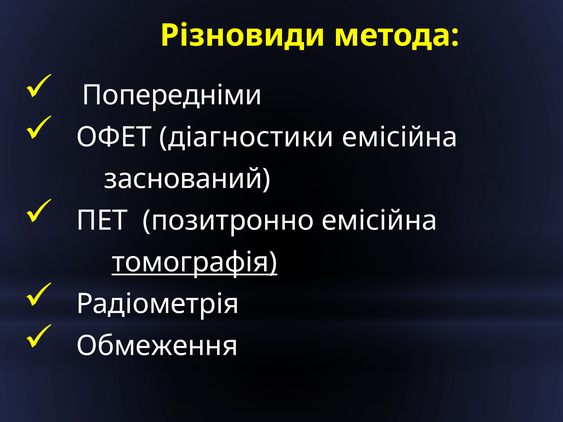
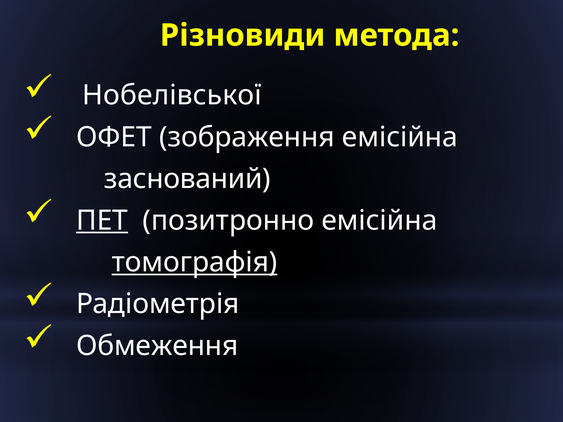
Попередніми: Попередніми -> Нобелівської (172, 95)
діагностики: діагностики -> зображення (247, 137)
ПЕТ underline: none -> present (102, 221)
